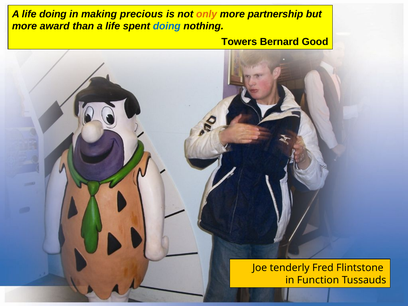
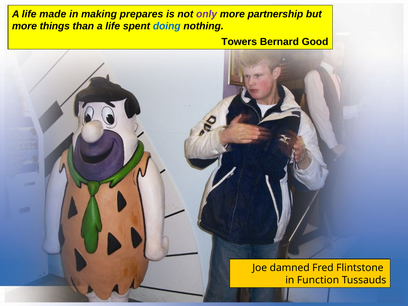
life doing: doing -> made (53, 14)
precious: precious -> prepares (141, 14)
only colour: orange -> purple (207, 14)
award: award -> things (55, 26)
tenderly: tenderly -> damned (290, 268)
